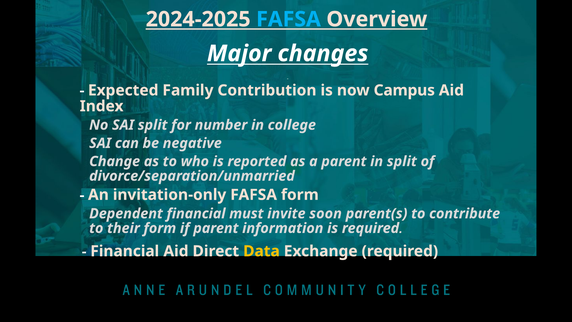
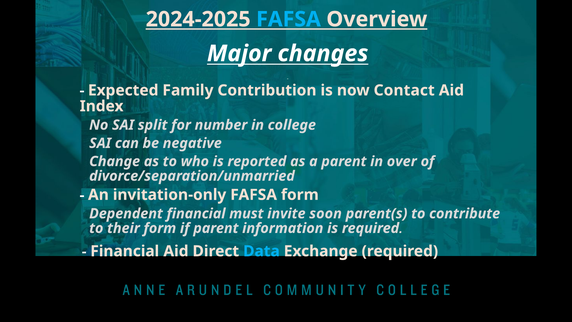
Campus: Campus -> Contact (404, 90)
in split: split -> over (402, 161)
Data colour: yellow -> light blue (261, 251)
